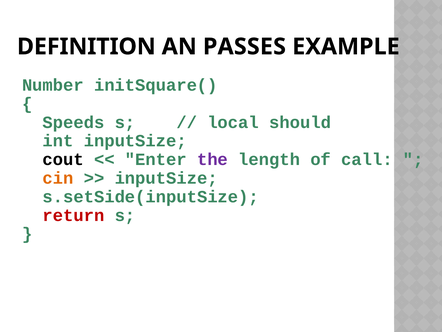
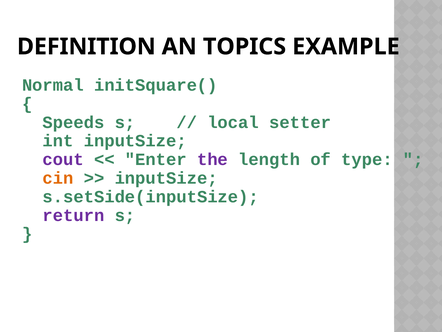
PASSES: PASSES -> TOPICS (245, 47)
Number: Number -> Normal (53, 85)
should: should -> setter (300, 122)
cout colour: black -> purple (63, 159)
call: call -> type (367, 159)
return colour: red -> purple (74, 215)
